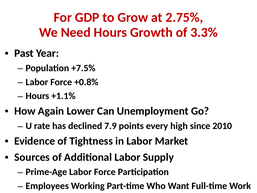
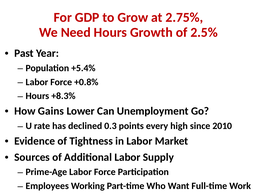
3.3%: 3.3% -> 2.5% (204, 32)
+7.5%: +7.5% -> +5.4% (83, 68)
+1.1%: +1.1% -> +8.3% (63, 96)
Again: Again -> Gains (51, 111)
7.9: 7.9 -> 0.3 (110, 126)
